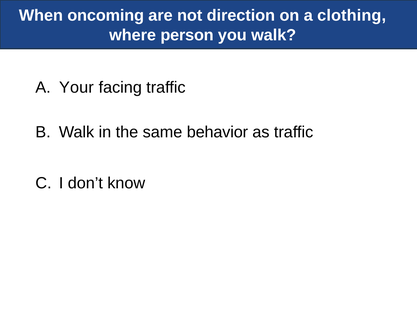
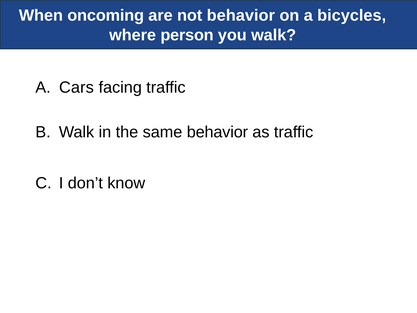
not direction: direction -> behavior (241, 15)
clothing: clothing -> bicycles (352, 15)
Your: Your -> Cars (76, 87)
